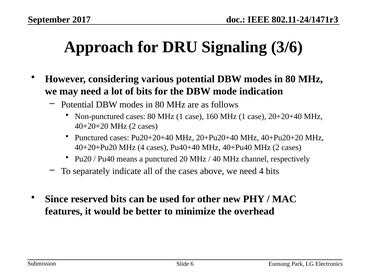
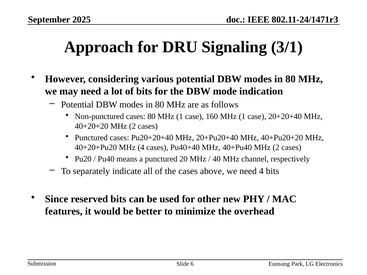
2017: 2017 -> 2025 (82, 20)
3/6: 3/6 -> 3/1 (287, 47)
